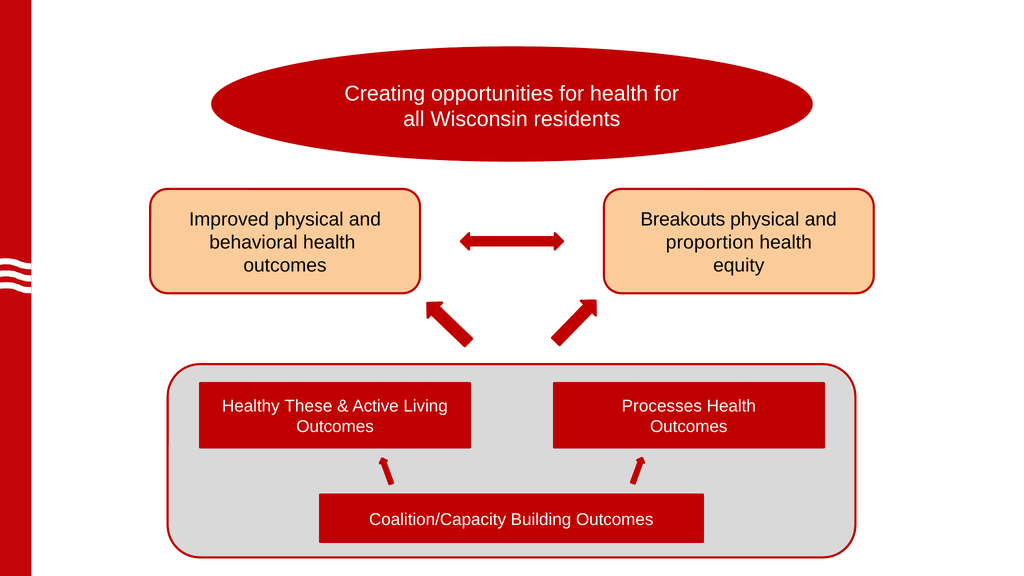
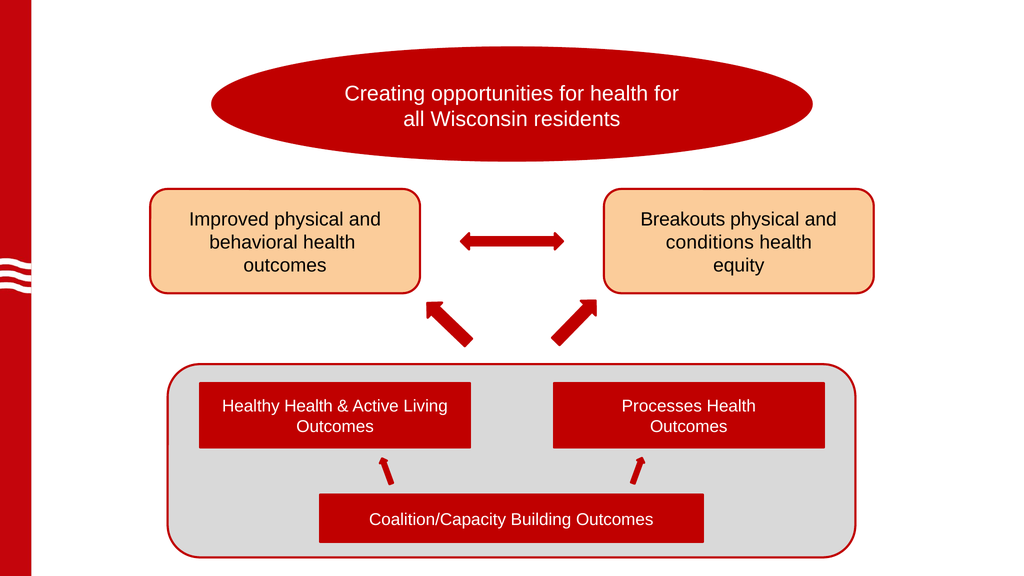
proportion: proportion -> conditions (710, 242)
Healthy These: These -> Health (309, 406)
